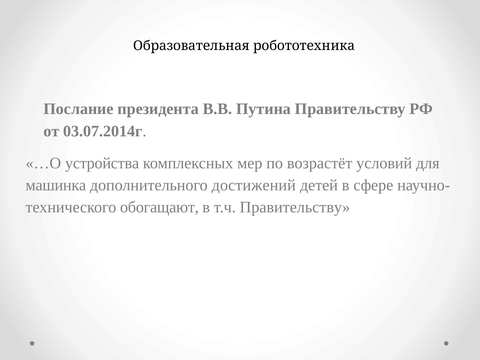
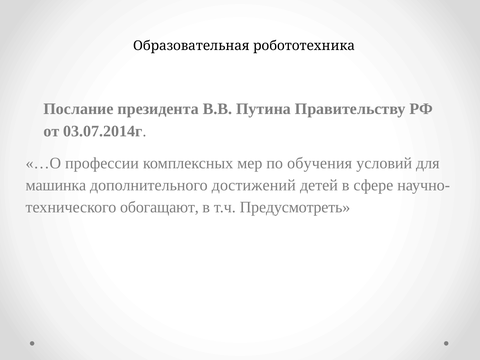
устройства: устройства -> профессии (102, 163)
возрастёт: возрастёт -> обучения (320, 163)
т.ч Правительству: Правительству -> Предусмотреть (295, 207)
